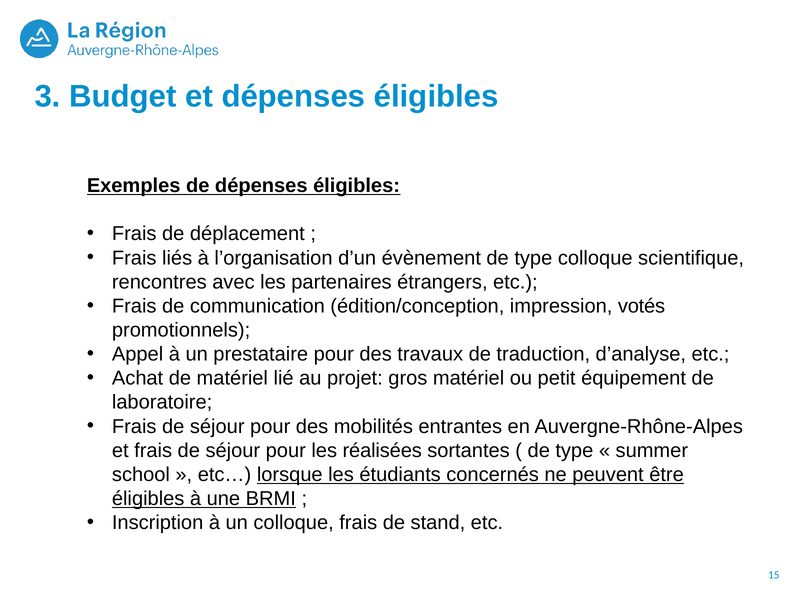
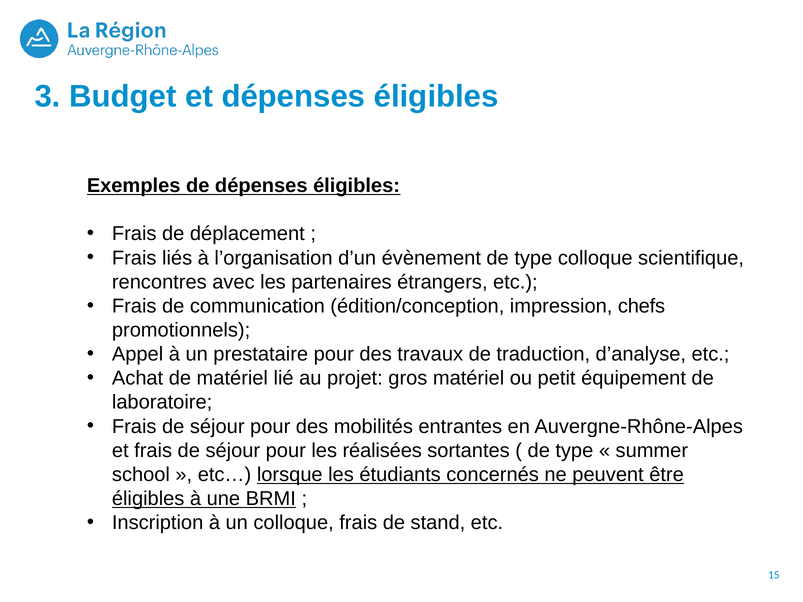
votés: votés -> chefs (642, 306)
